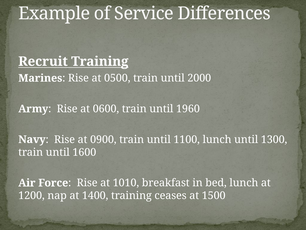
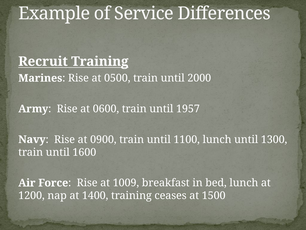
1960: 1960 -> 1957 (188, 109)
1010: 1010 -> 1009 (126, 183)
